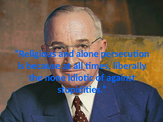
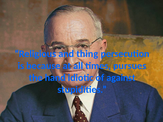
alone: alone -> thing (87, 54)
liberally: liberally -> pursues (130, 66)
none: none -> hand (55, 78)
